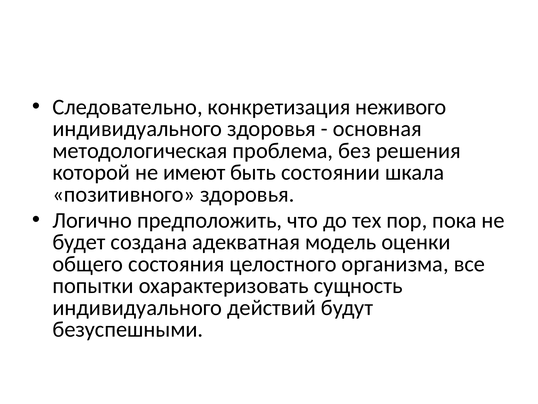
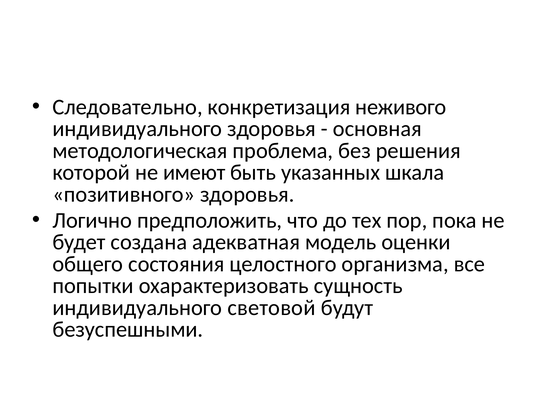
состоянии: состоянии -> указанных (331, 172)
действий: действий -> световой (271, 307)
